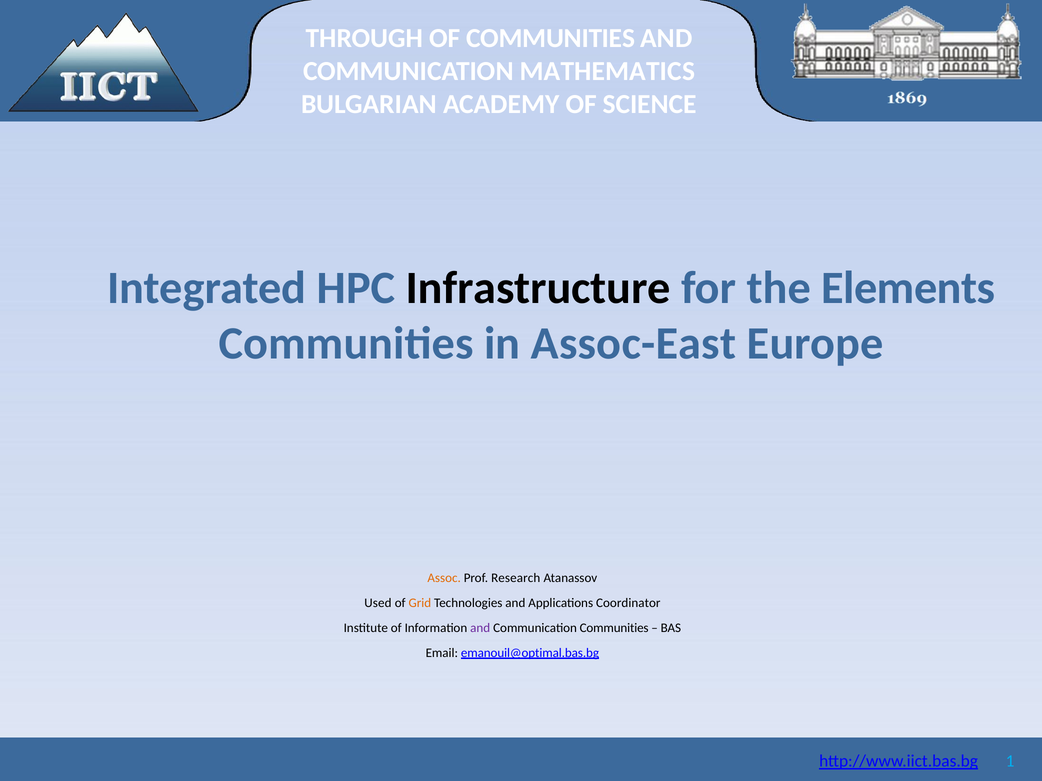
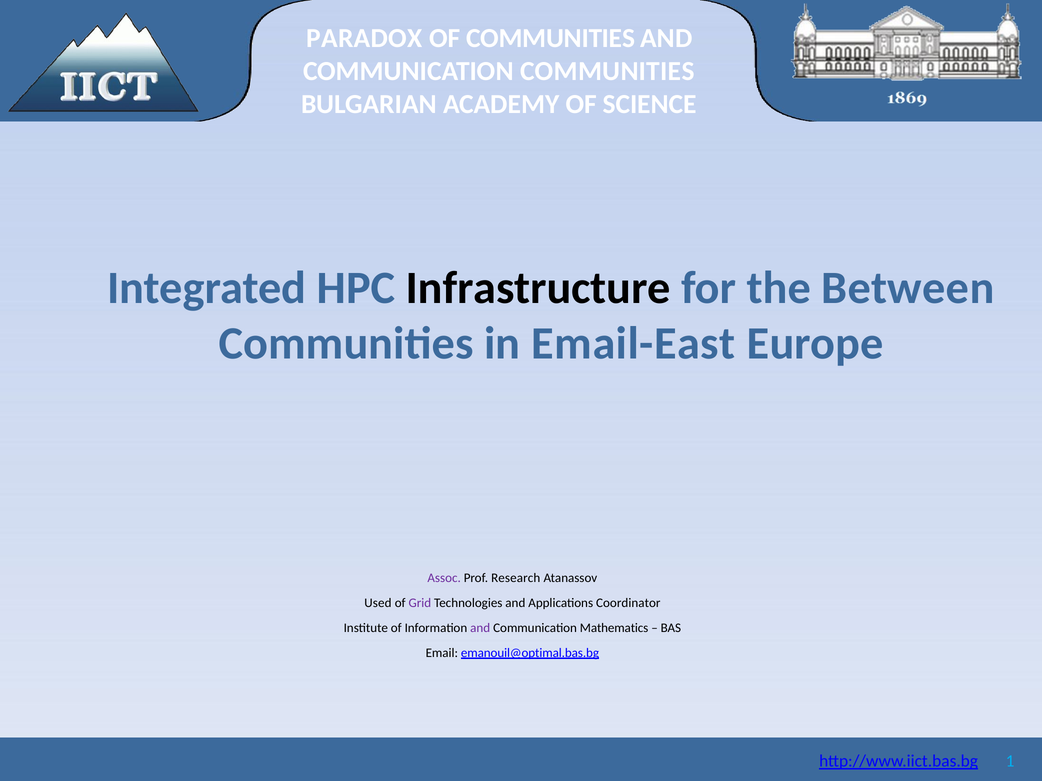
THROUGH: THROUGH -> PARADOX (364, 38)
COMMUNICATION MATHEMATICS: MATHEMATICS -> COMMUNITIES (607, 71)
Elements: Elements -> Between (908, 288)
Assoc-East: Assoc-East -> Email-East (633, 344)
Assoc colour: orange -> purple (444, 578)
Grid colour: orange -> purple (420, 603)
Communication Communities: Communities -> Mathematics (614, 628)
